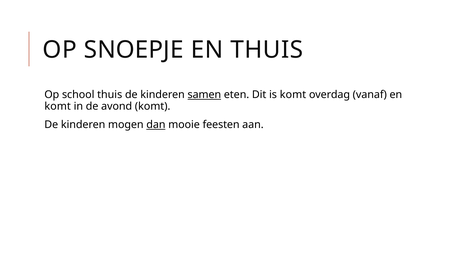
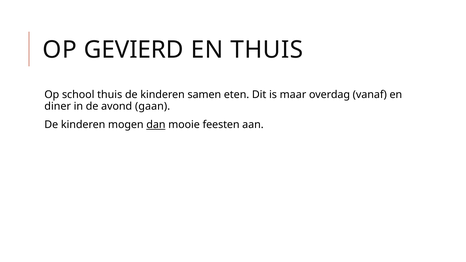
SNOEPJE: SNOEPJE -> GEVIERD (134, 50)
samen underline: present -> none (204, 95)
is komt: komt -> maar (293, 95)
komt: komt -> diner (58, 106)
avond komt: komt -> gaan (153, 106)
